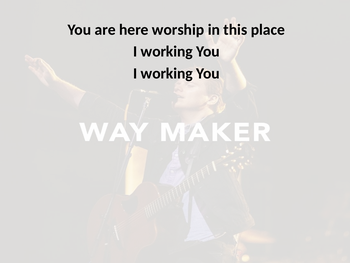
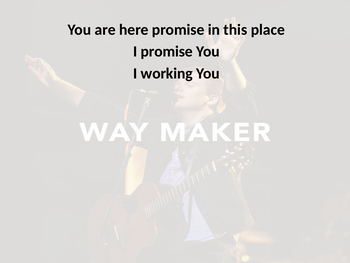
here worship: worship -> promise (178, 30)
working: working -> promise (167, 51)
